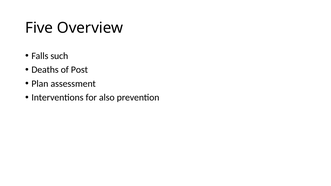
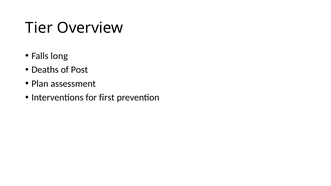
Five: Five -> Tier (39, 28)
such: such -> long (59, 56)
also: also -> first (107, 98)
